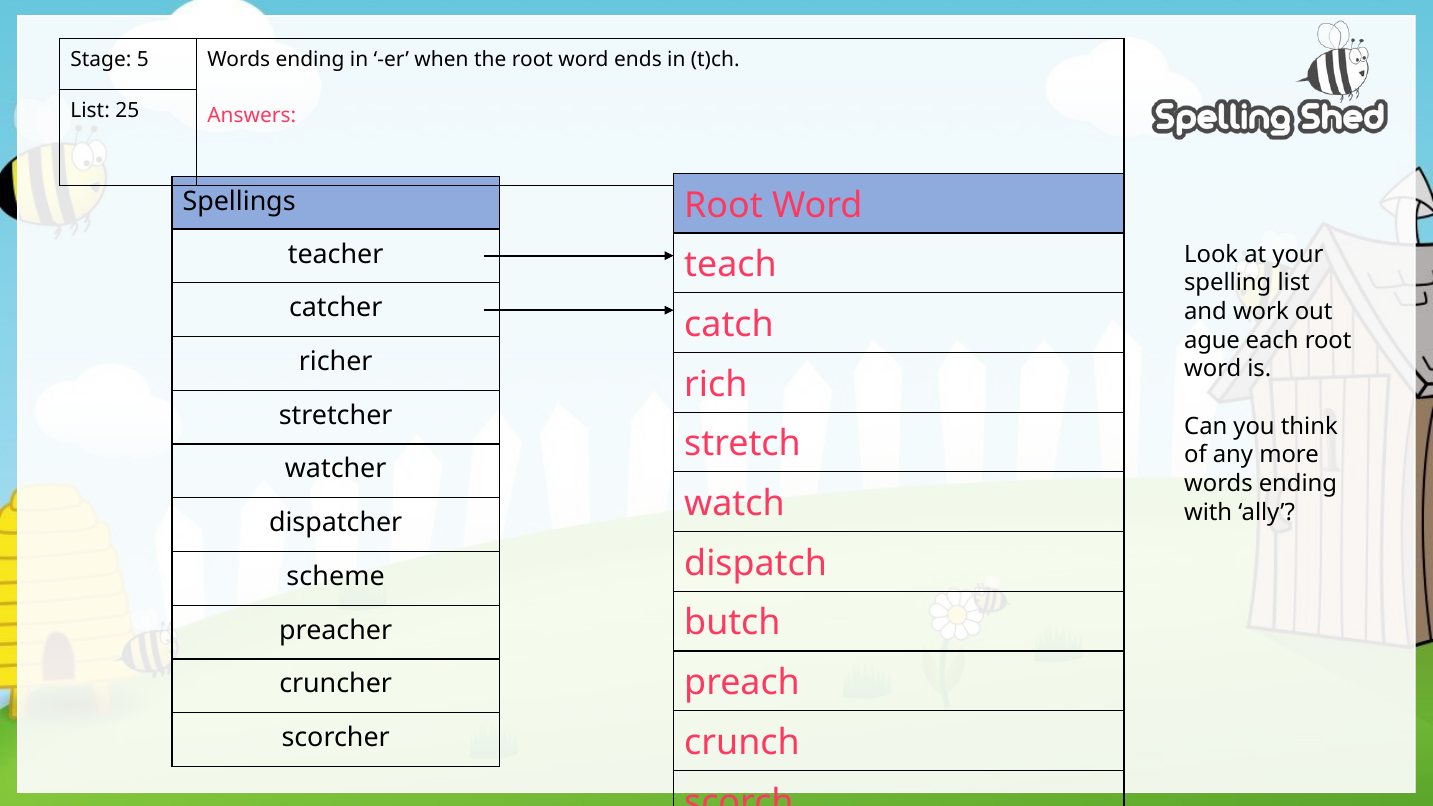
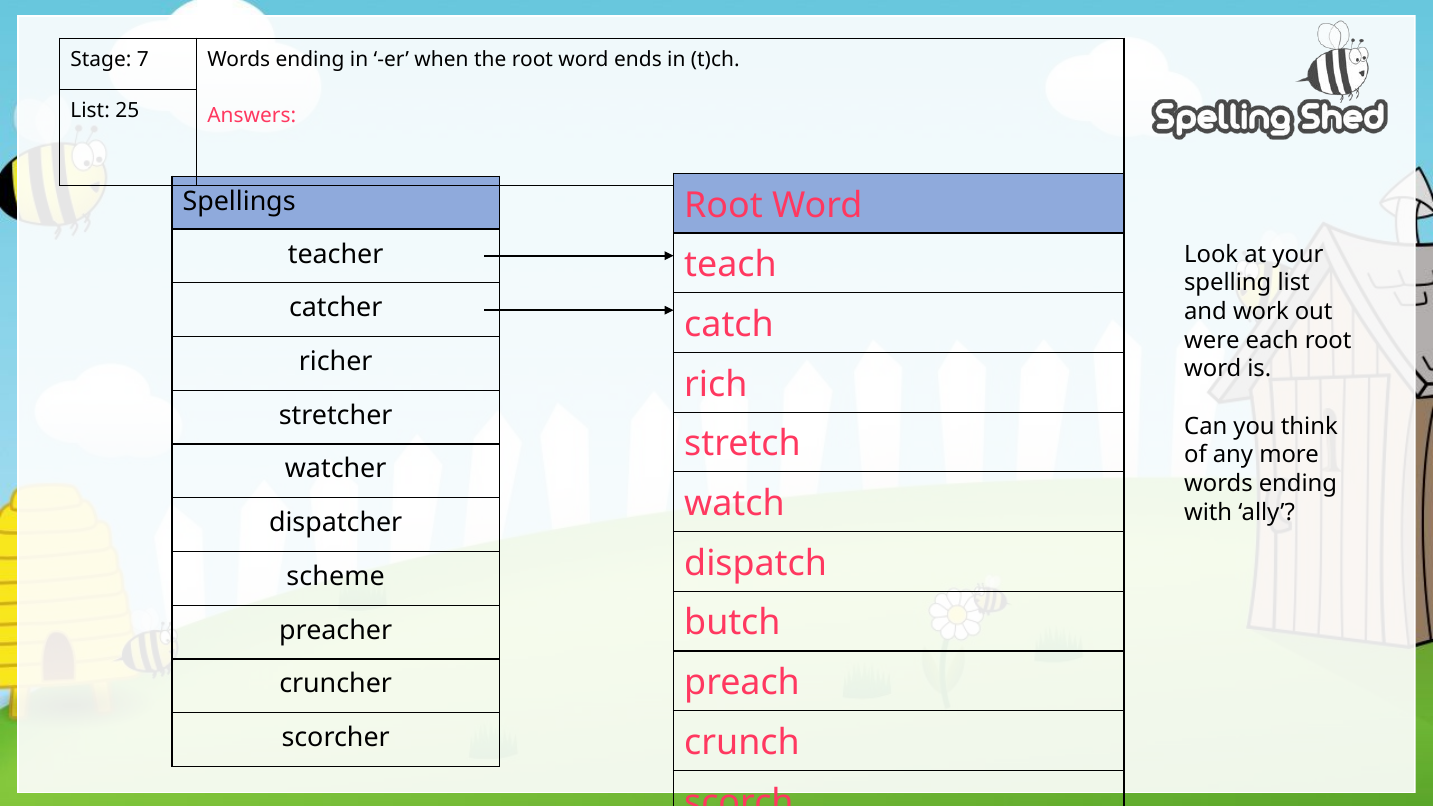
5: 5 -> 7 (143, 59)
ague: ague -> were (1212, 340)
